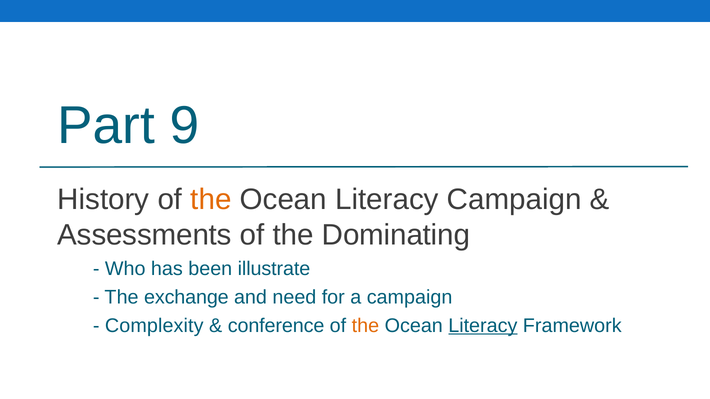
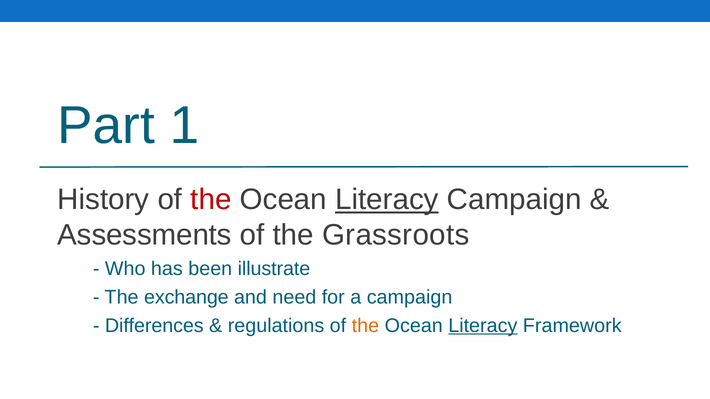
9: 9 -> 1 (184, 126)
the colour: orange -> red (211, 200)
Literacy underline: none -> present (387, 200)
Dominating: Dominating -> Grassroots (396, 235)
Complexity: Complexity -> Differences (154, 326)
conference: conference -> regulations (276, 326)
